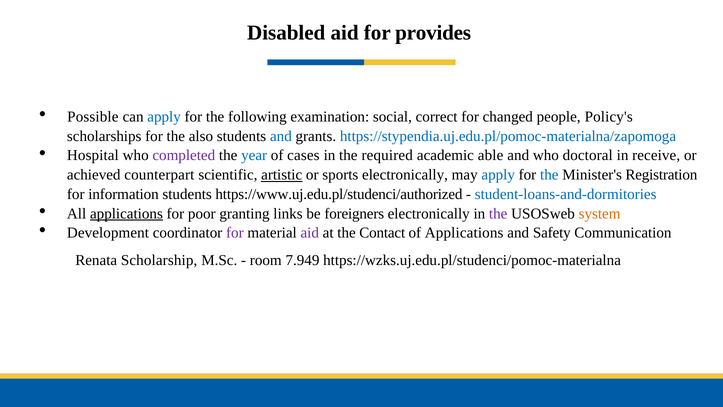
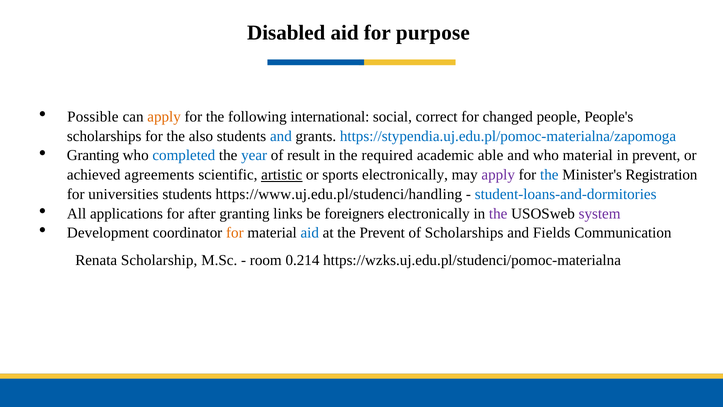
provides: provides -> purpose (433, 33)
apply colour: blue -> orange (164, 117)
examination: examination -> international (330, 117)
Policy's: Policy's -> People's (609, 117)
Hospital: Hospital -> Granting (93, 155)
completed colour: purple -> blue (184, 155)
cases: cases -> result (304, 155)
who doctoral: doctoral -> material (588, 155)
in receive: receive -> prevent (656, 155)
counterpart: counterpart -> agreements (159, 175)
apply colour: blue -> purple (498, 175)
information: information -> universities (123, 194)
https://www.uj.edu.pl/studenci/authorized: https://www.uj.edu.pl/studenci/authorized -> https://www.uj.edu.pl/studenci/handling (339, 194)
applications underline: present -> none (126, 213)
poor: poor -> after (202, 213)
system colour: orange -> purple (600, 213)
for colour: purple -> orange (235, 233)
aid colour: purple -> blue (310, 233)
the Contact: Contact -> Prevent (382, 233)
of Applications: Applications -> Scholarships (464, 233)
Safety: Safety -> Fields (552, 233)
7.949: 7.949 -> 0.214 (302, 260)
